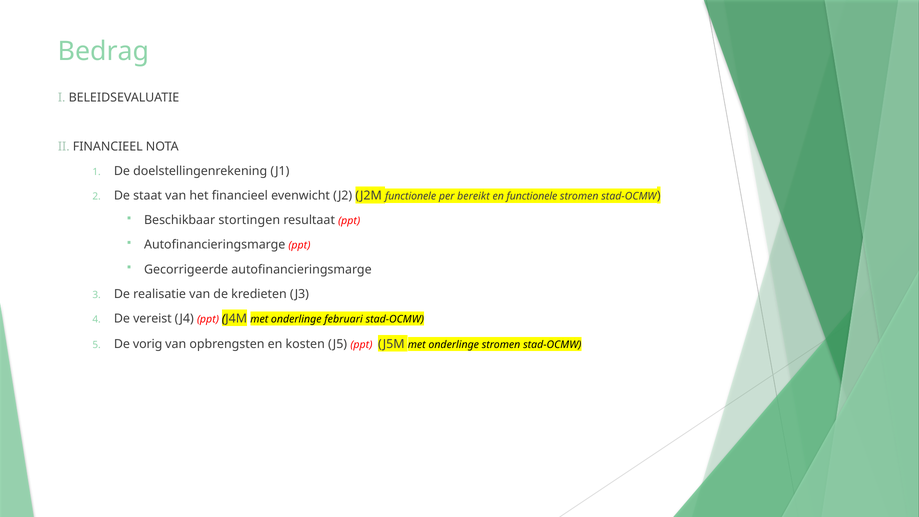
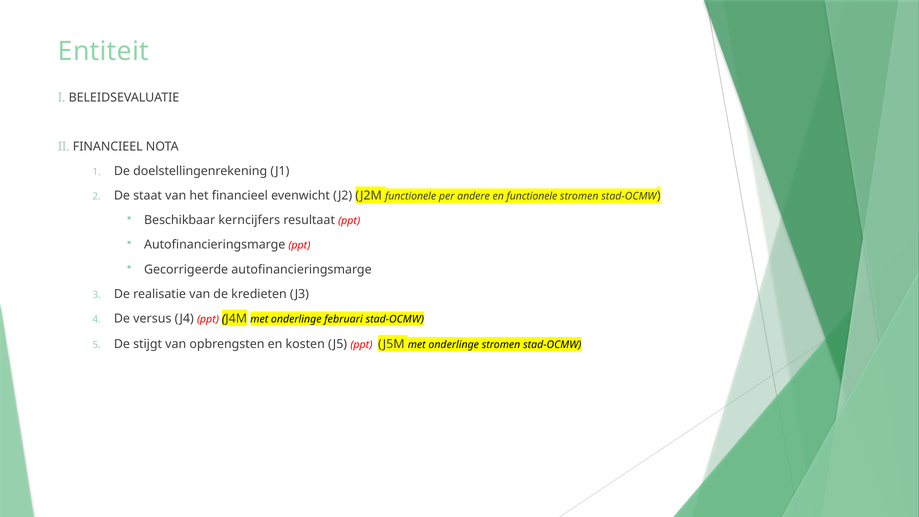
Bedrag: Bedrag -> Entiteit (103, 52)
bereikt: bereikt -> andere (474, 196)
stortingen: stortingen -> kerncijfers (249, 220)
vereist: vereist -> versus (152, 318)
vorig: vorig -> stijgt (148, 344)
